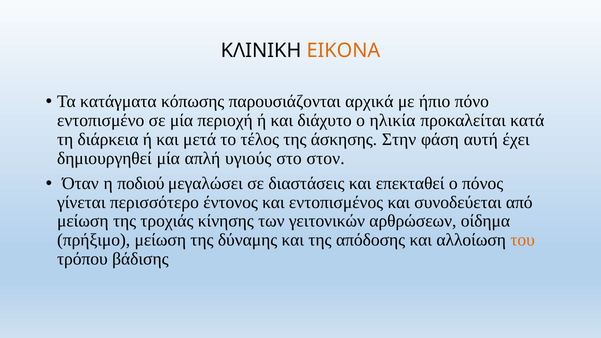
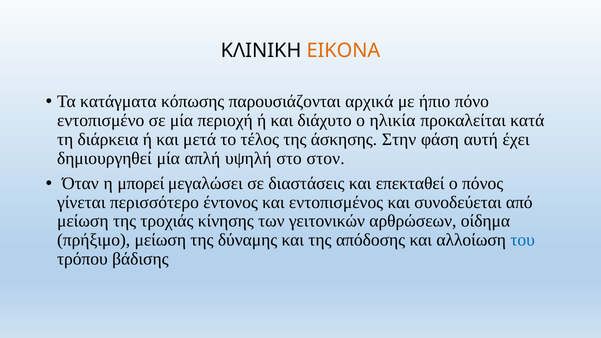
υγιούς: υγιούς -> υψηλή (248, 158)
ποδιού: ποδιού -> μπορεί (141, 183)
του colour: orange -> blue (523, 240)
